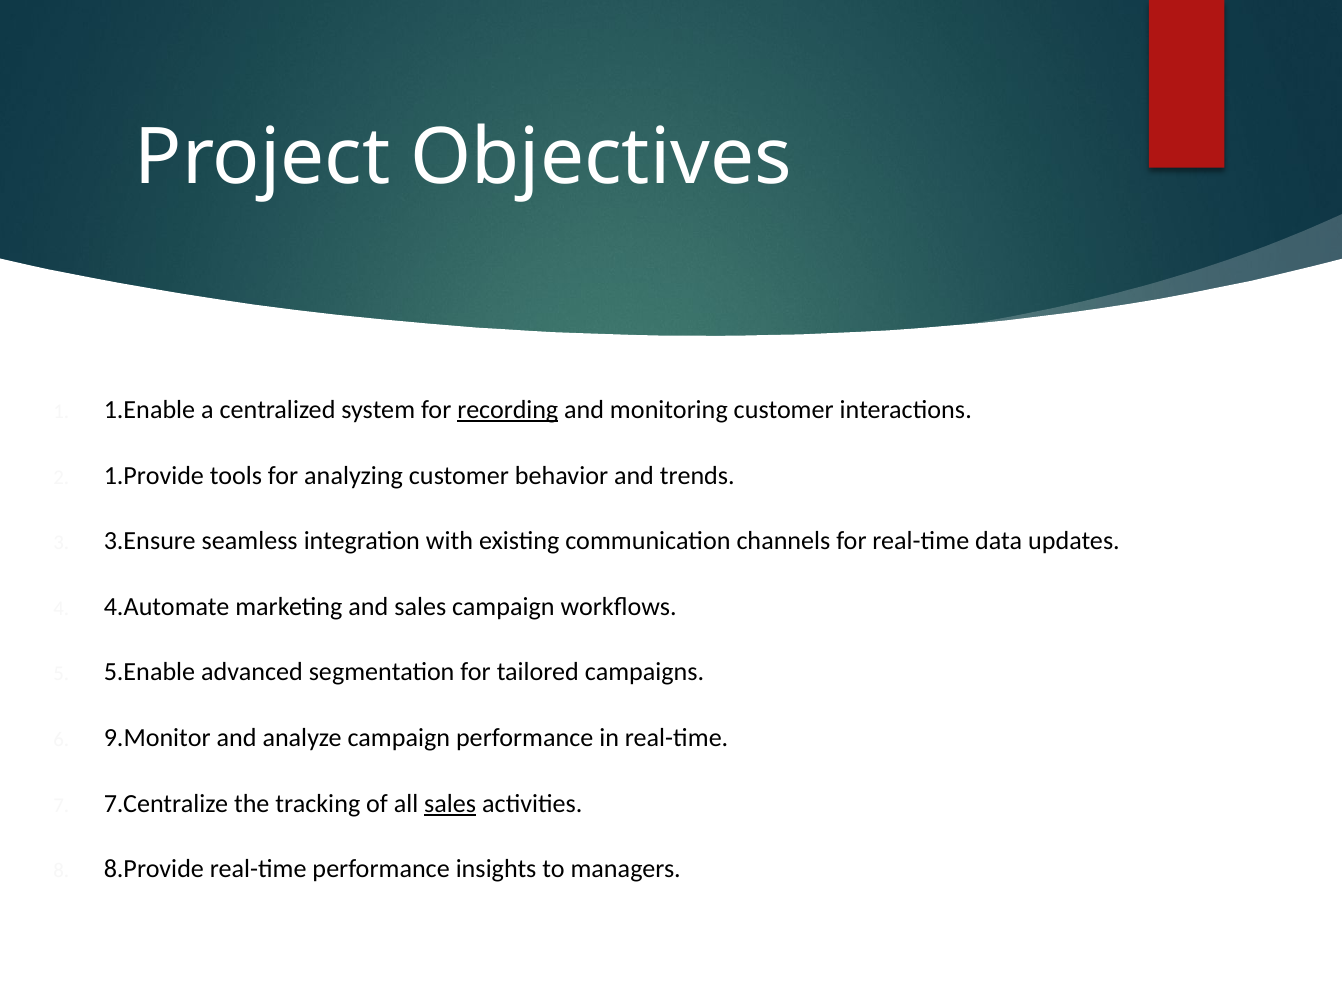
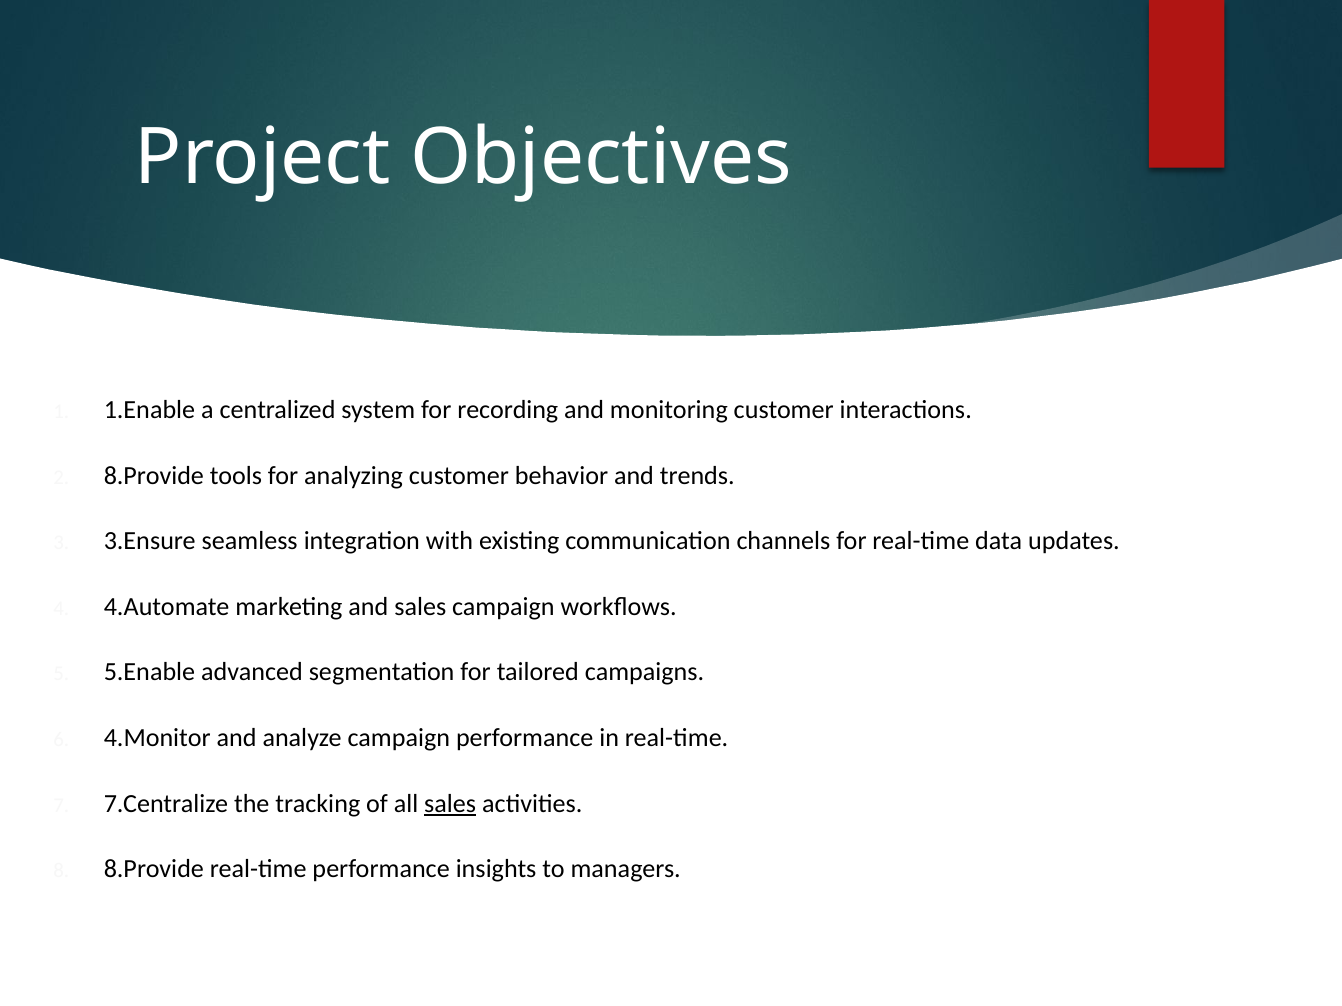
recording underline: present -> none (508, 410)
1.Provide: 1.Provide -> 8.Provide (154, 476)
9.Monitor: 9.Monitor -> 4.Monitor (157, 738)
